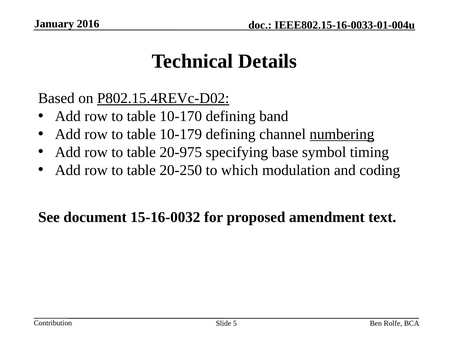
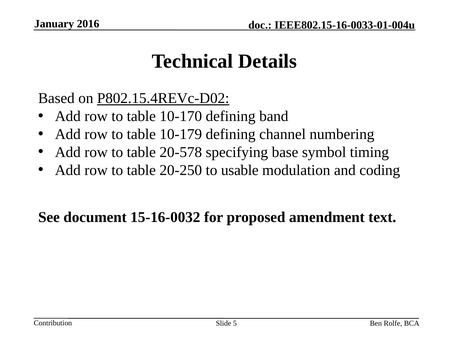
numbering underline: present -> none (342, 134)
20-975: 20-975 -> 20-578 (181, 152)
which: which -> usable (240, 170)
